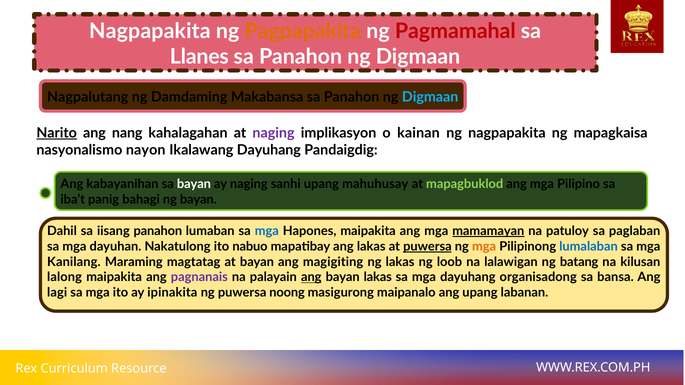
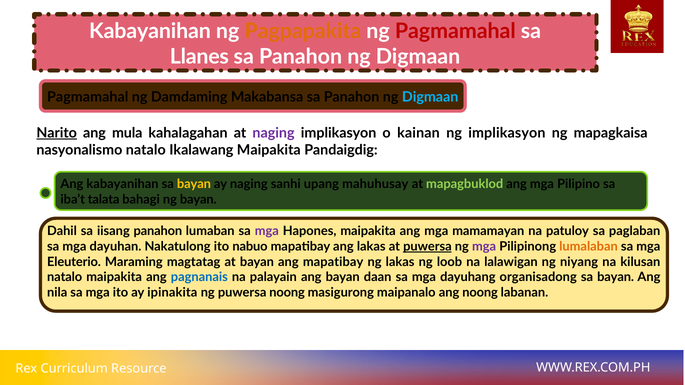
Nagpapakita: Nagpapakita -> Kabayanihan (150, 31)
Nagpalutang: Nagpalutang -> Pagmamahal (88, 97)
nang: nang -> mula (127, 133)
ng nagpapakita: nagpapakita -> implikasyon (507, 133)
nasyonalismo nayon: nayon -> natalo (146, 150)
Ikalawang Dayuhang: Dayuhang -> Maipakita (269, 150)
bayan colour: white -> yellow (194, 184)
panig: panig -> talata (104, 200)
mga colour: blue -> purple (267, 231)
mamamayan underline: present -> none (488, 231)
mga colour: orange -> purple (484, 247)
lumalaban colour: blue -> orange (589, 247)
Kanilang: Kanilang -> Eleuterio (74, 262)
ang magigiting: magigiting -> mapatibay (333, 262)
batang: batang -> niyang (579, 262)
lalong: lalong -> natalo (65, 277)
pagnanais colour: purple -> blue (199, 277)
ang underline: present -> none (311, 277)
bayan lakas: lakas -> daan (378, 277)
bansa: bansa -> bayan (616, 277)
lagi: lagi -> nila (57, 293)
ang upang: upang -> noong (480, 293)
